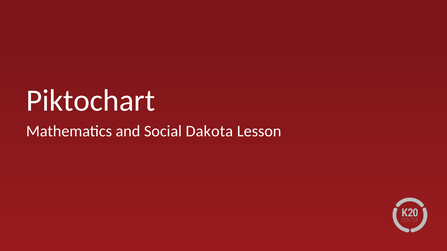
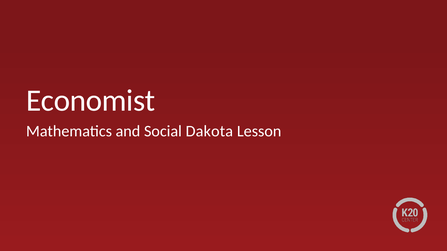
Piktochart: Piktochart -> Economist (91, 101)
